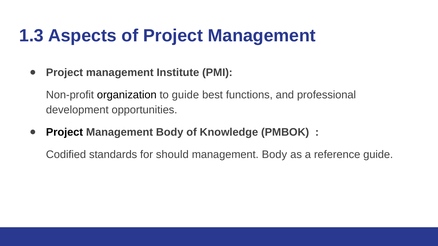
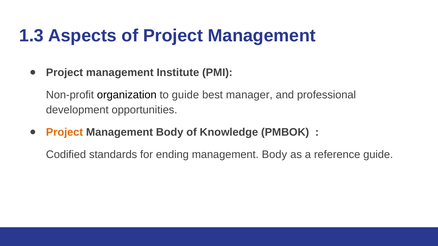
functions: functions -> manager (249, 95)
Project colour: black -> orange (65, 132)
should: should -> ending (172, 155)
